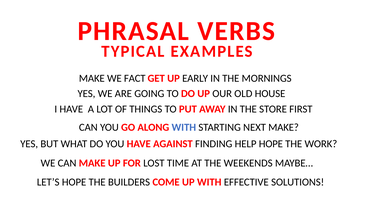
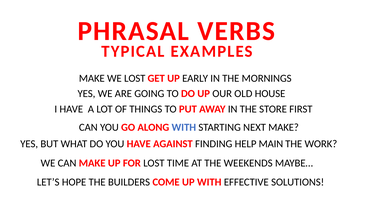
WE FACT: FACT -> LOST (135, 78)
HELP HOPE: HOPE -> MAIN (271, 143)
